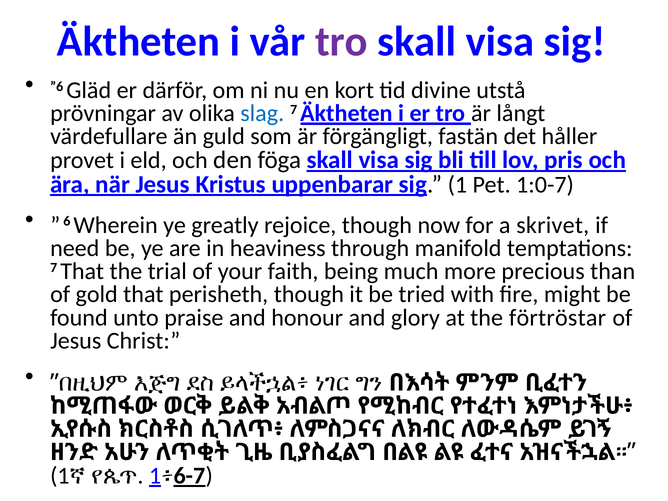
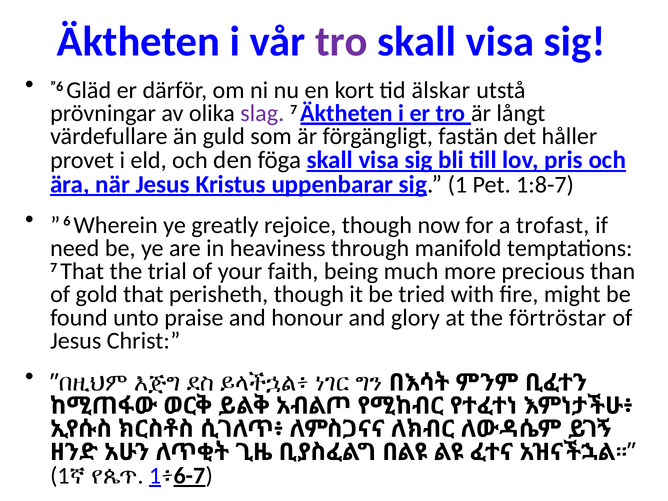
divine: divine -> älskar (441, 90)
slag colour: blue -> purple (262, 113)
1:0-7: 1:0-7 -> 1:8-7 (545, 185)
skrivet: skrivet -> trofast (553, 225)
